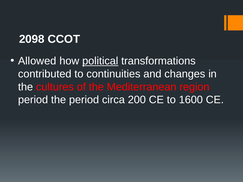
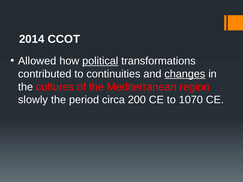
2098: 2098 -> 2014 (32, 39)
changes underline: none -> present (185, 74)
period: period -> slowly (33, 100)
1600: 1600 -> 1070 (191, 100)
